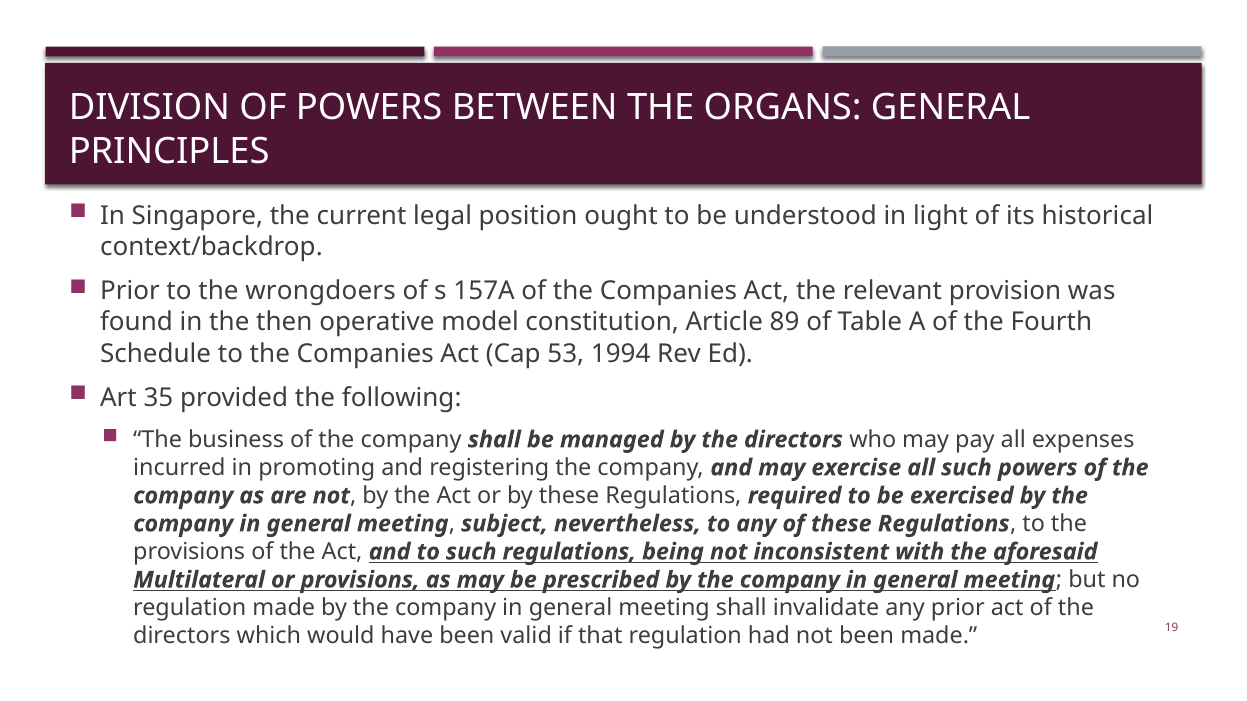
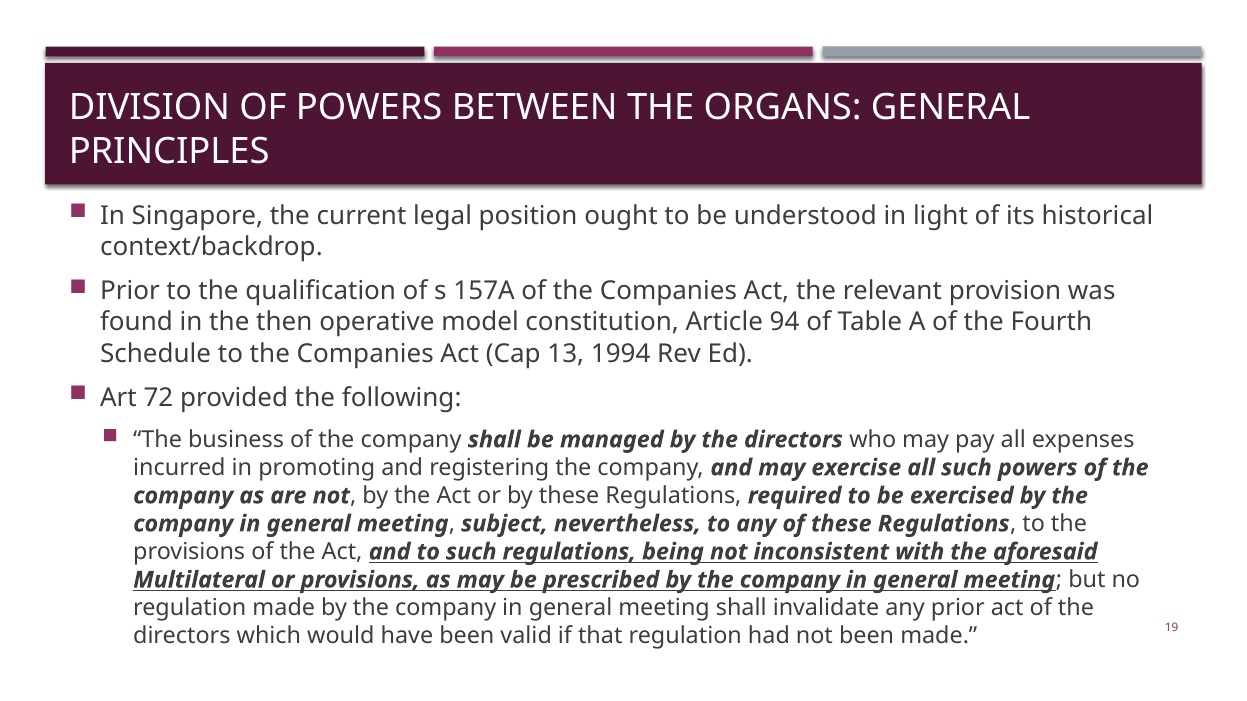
wrongdoers: wrongdoers -> qualification (321, 291)
89: 89 -> 94 (785, 323)
53: 53 -> 13 (566, 354)
35: 35 -> 72 (158, 398)
